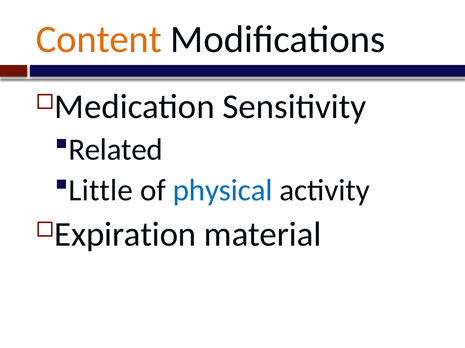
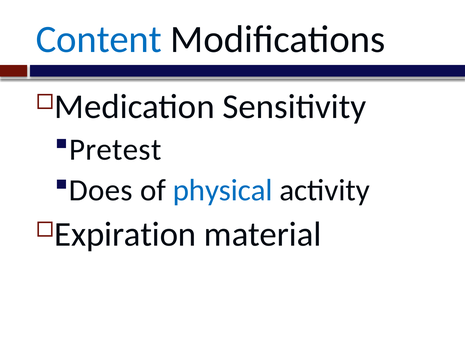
Content colour: orange -> blue (99, 40)
Related: Related -> Pretest (115, 150)
Little: Little -> Does (101, 191)
